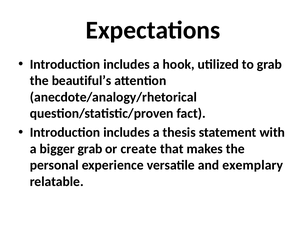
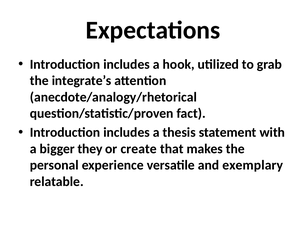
beautiful’s: beautiful’s -> integrate’s (82, 81)
bigger grab: grab -> they (90, 149)
